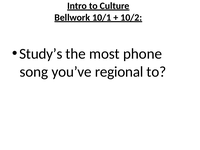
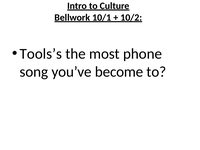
Study’s: Study’s -> Tools’s (41, 54)
regional: regional -> become (119, 72)
